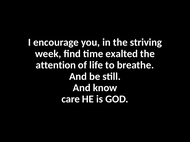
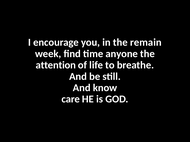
striving: striving -> remain (146, 42)
exalted: exalted -> anyone (122, 54)
